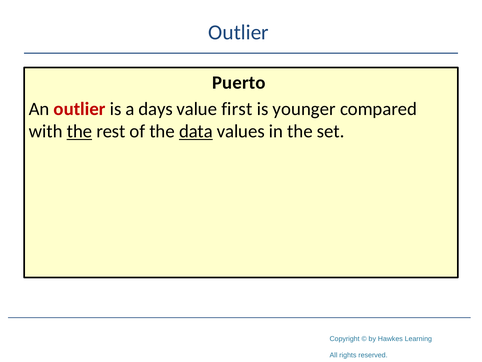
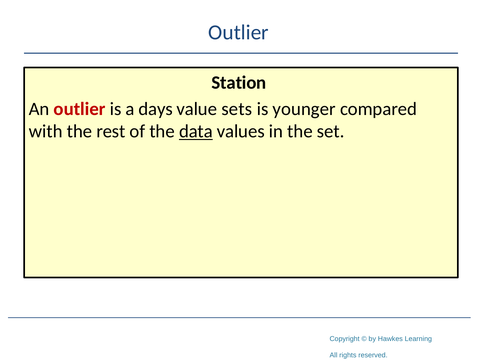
Puerto: Puerto -> Station (239, 82)
first: first -> sets (237, 109)
the underline: present -> none (79, 131)
